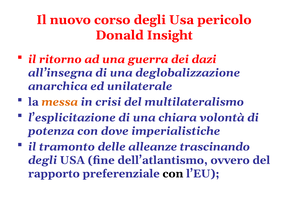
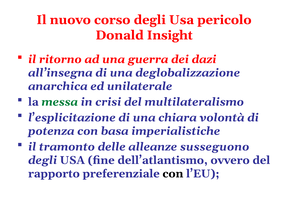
messa colour: orange -> green (60, 102)
dove: dove -> basa (115, 131)
trascinando: trascinando -> susseguono (215, 147)
